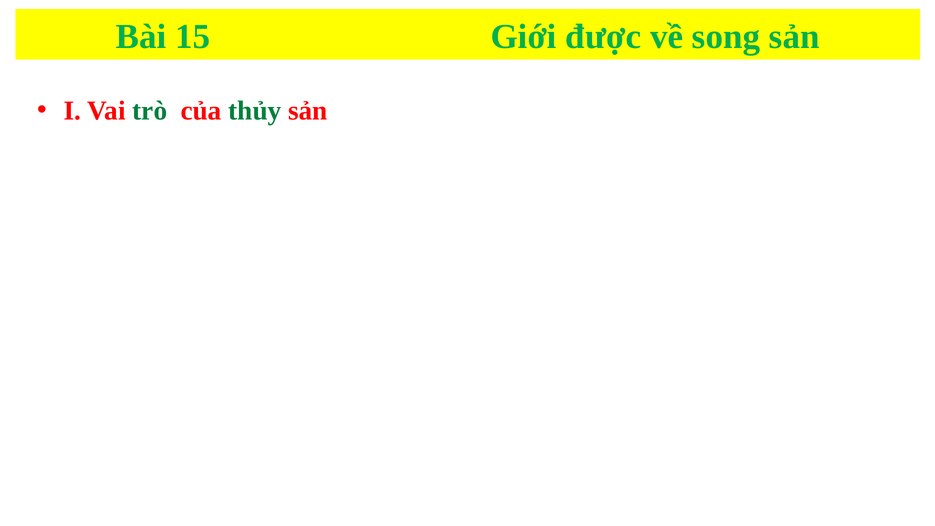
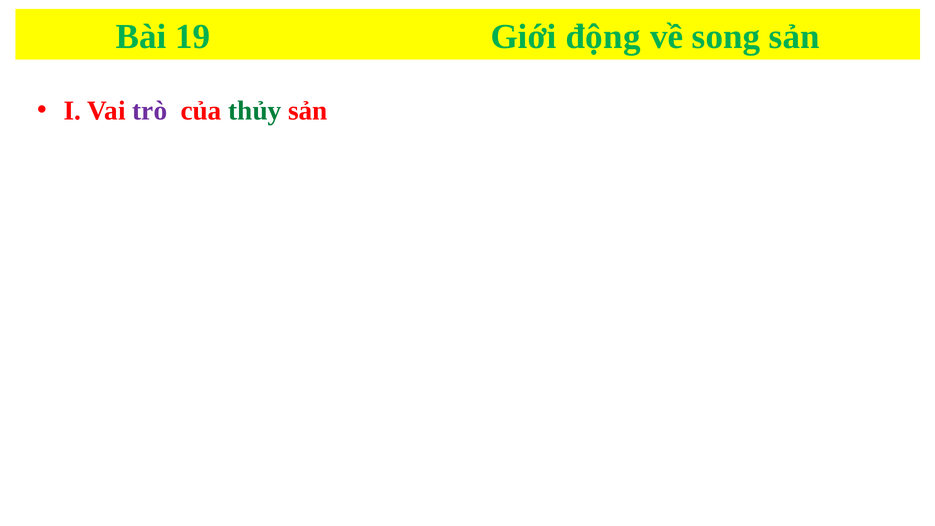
15: 15 -> 19 (193, 37)
được: được -> động (603, 37)
trò colour: green -> purple (150, 111)
